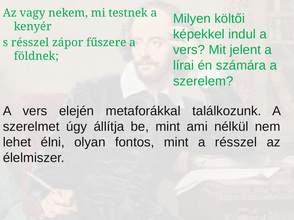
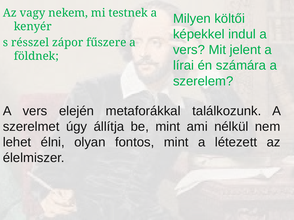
a résszel: résszel -> létezett (236, 143)
